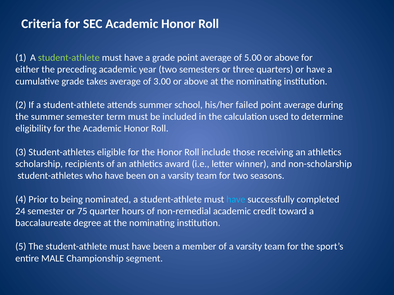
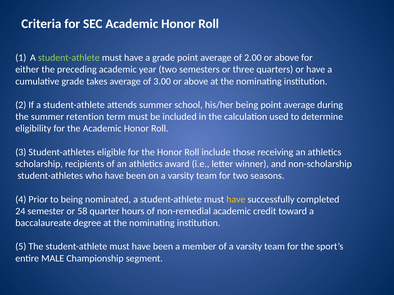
5.00: 5.00 -> 2.00 (253, 58)
his/her failed: failed -> being (247, 105)
summer semester: semester -> retention (85, 117)
have colour: light blue -> yellow (236, 200)
75: 75 -> 58 (82, 211)
